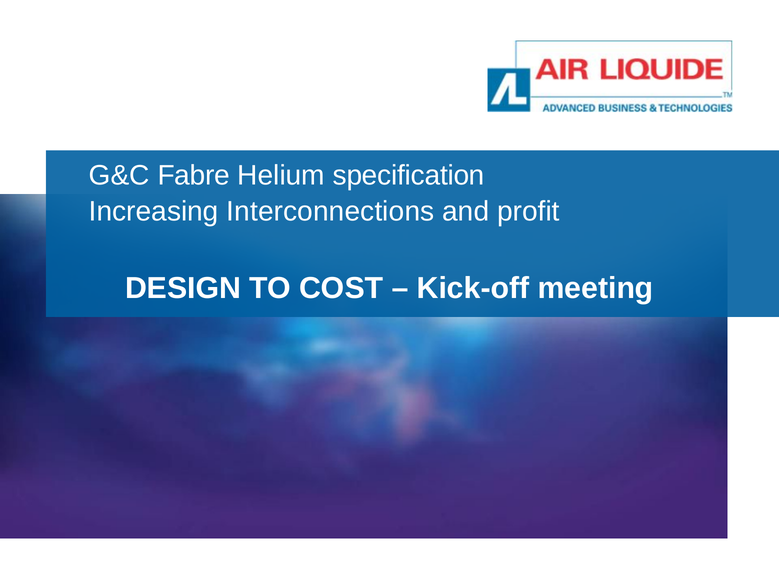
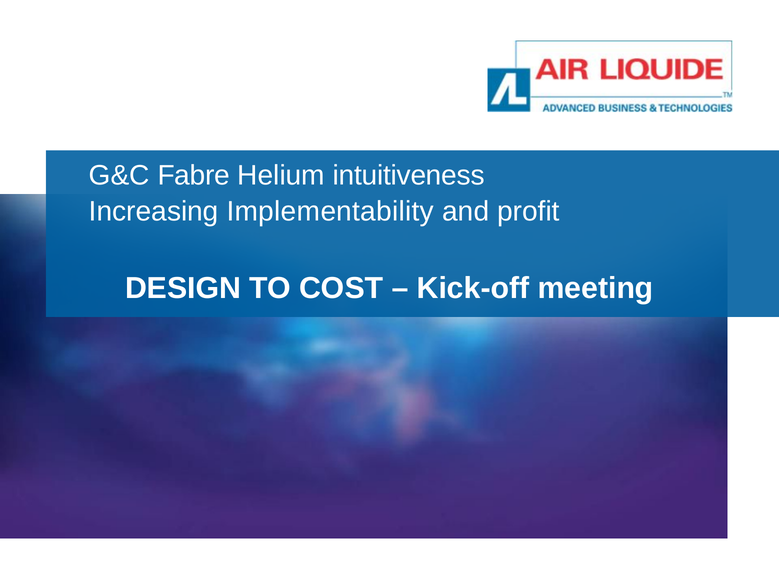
specification: specification -> intuitiveness (409, 175)
Interconnections: Interconnections -> Implementability (330, 211)
